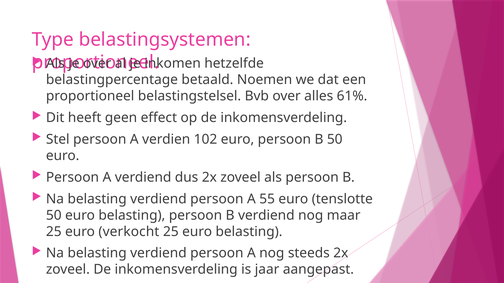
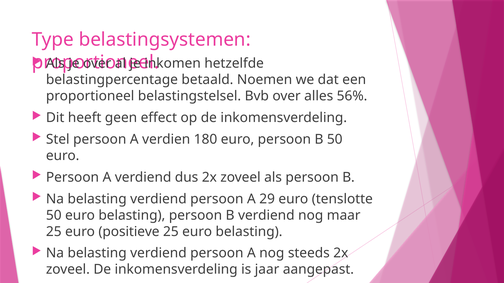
61%: 61% -> 56% (352, 96)
102: 102 -> 180 (206, 140)
55: 55 -> 29 (267, 199)
verkocht: verkocht -> positieve (129, 232)
